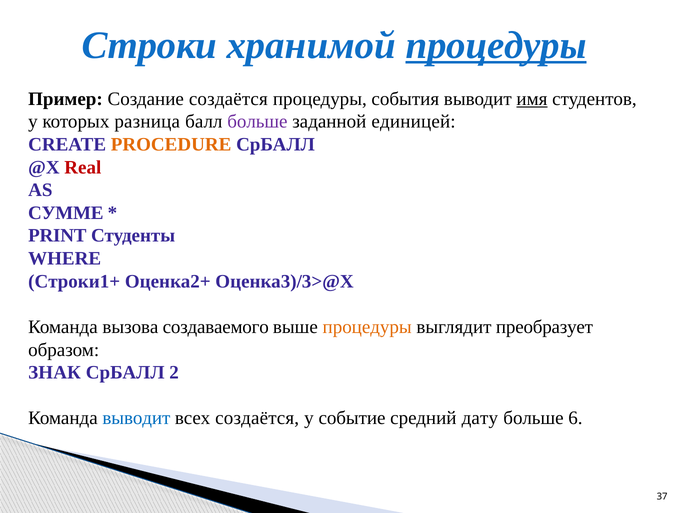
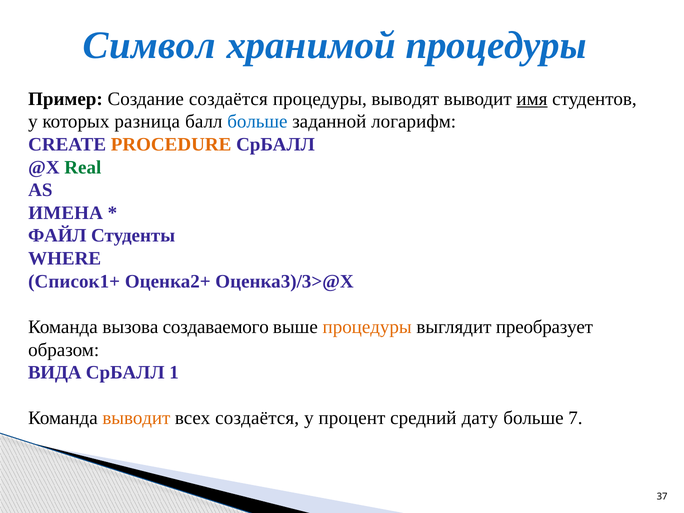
Строки: Строки -> Символ (149, 45)
процедуры underline: present -> none (496, 45)
события: события -> выводят (405, 99)
больше colour: purple -> blue (257, 122)
единицей: единицей -> логарифм (414, 122)
Real colour: red -> green (83, 167)
СУММЕ: СУММЕ -> ИМЕНА (66, 213)
PRINT: PRINT -> ФАЙЛ (57, 236)
Строки1+: Строки1+ -> Список1+ (74, 281)
ЗНАК: ЗНАК -> ВИДА (55, 373)
2: 2 -> 1 (174, 373)
выводит colour: blue -> orange (136, 418)
событие: событие -> процент (352, 418)
6: 6 -> 7 (575, 418)
